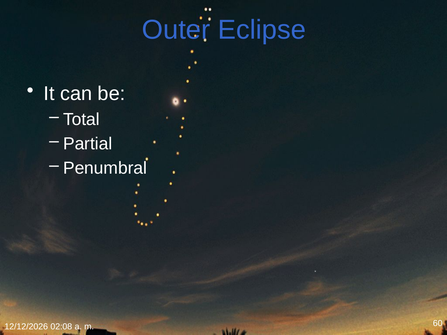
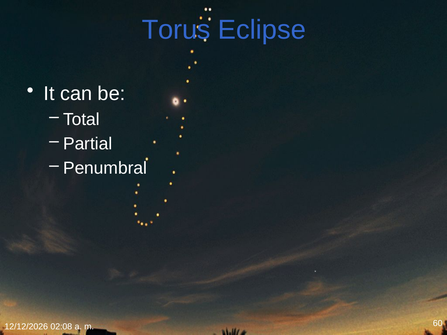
Outer: Outer -> Torus (176, 30)
